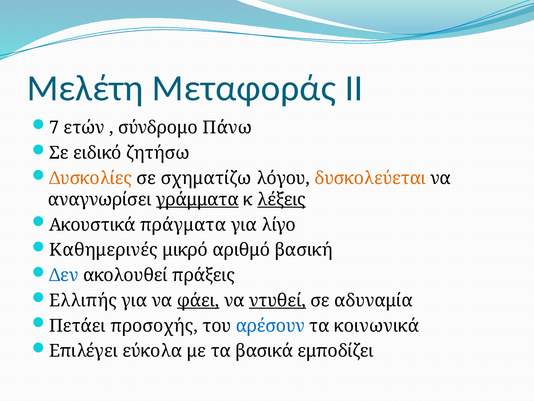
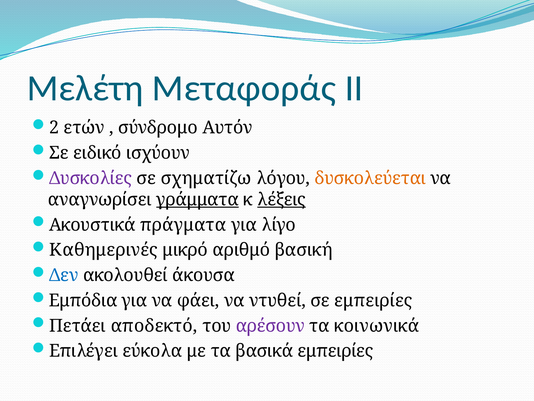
7: 7 -> 2 (54, 128)
Πάνω: Πάνω -> Αυτόν (227, 128)
ζητήσω: ζητήσω -> ισχύουν (158, 153)
Δυσκολίες colour: orange -> purple (91, 178)
πράξεις: πράξεις -> άκουσα (204, 275)
Ελλιπής: Ελλιπής -> Εμπόδια (83, 300)
φάει underline: present -> none (198, 300)
ντυθεί underline: present -> none (277, 300)
σε αδυναμία: αδυναμία -> εμπειρίες (373, 300)
προσοχής: προσοχής -> αποδεκτό (154, 325)
αρέσουν colour: blue -> purple (270, 325)
βασικά εμποδίζει: εμποδίζει -> εμπειρίες (336, 351)
